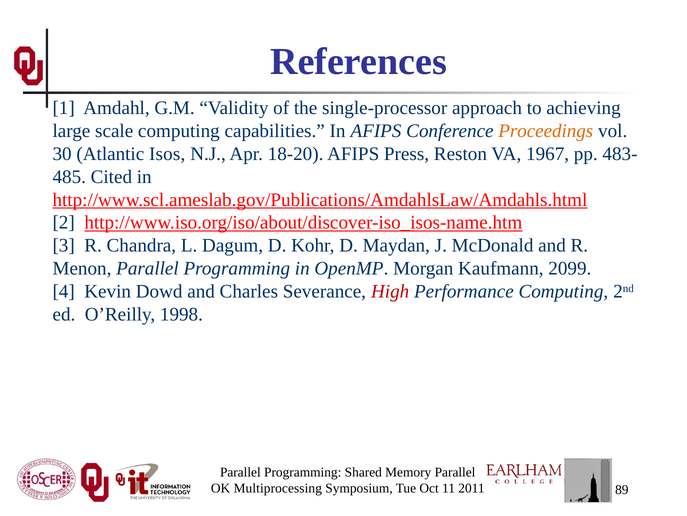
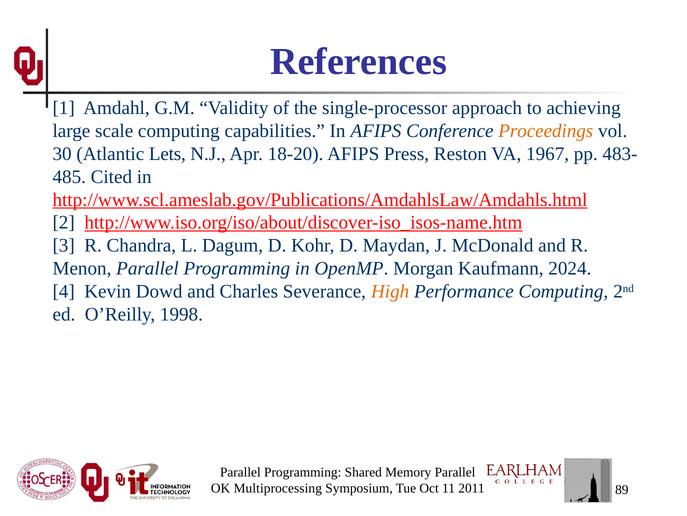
Isos: Isos -> Lets (167, 154)
2099: 2099 -> 2024 (570, 268)
High colour: red -> orange (390, 291)
